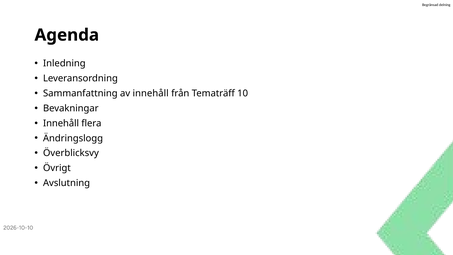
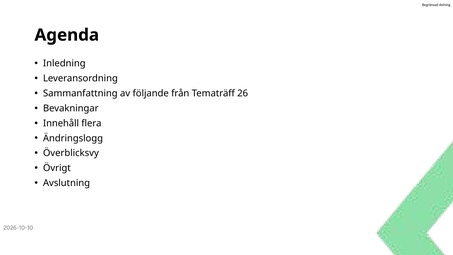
av innehåll: innehåll -> följande (151, 93)
10: 10 -> 26 (243, 93)
